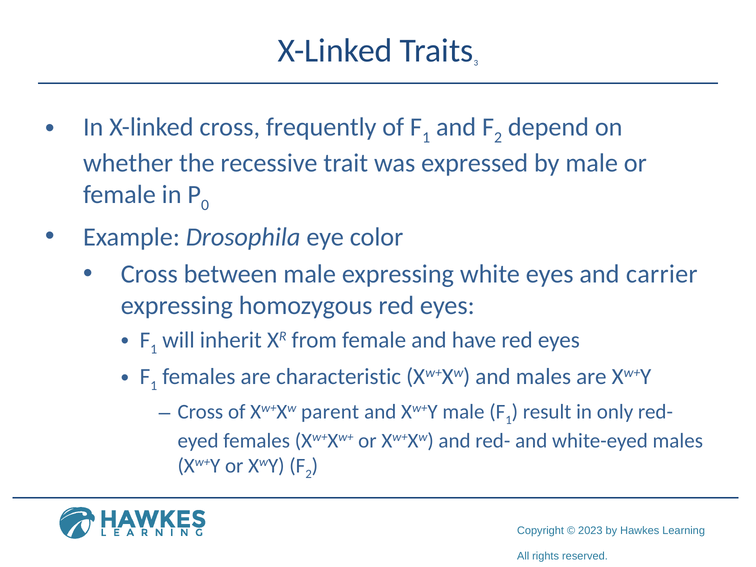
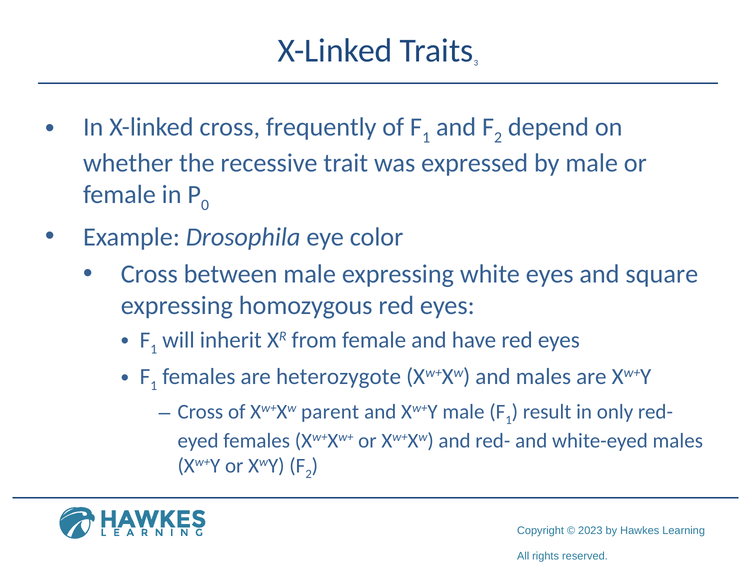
carrier: carrier -> square (662, 274)
characteristic: characteristic -> heterozygote (339, 377)
